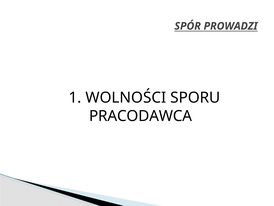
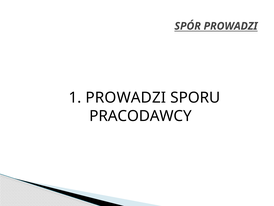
1 WOLNOŚCI: WOLNOŚCI -> PROWADZI (126, 98)
PRACODAWCA: PRACODAWCA -> PRACODAWCY (141, 116)
